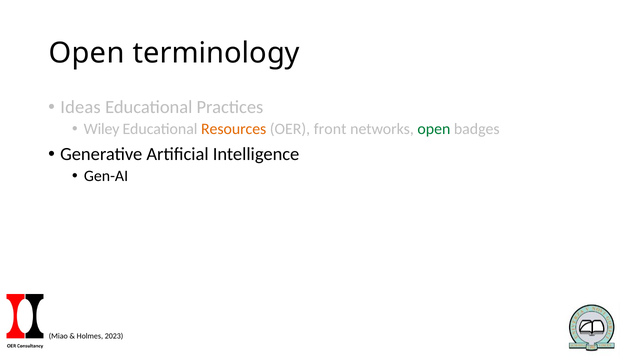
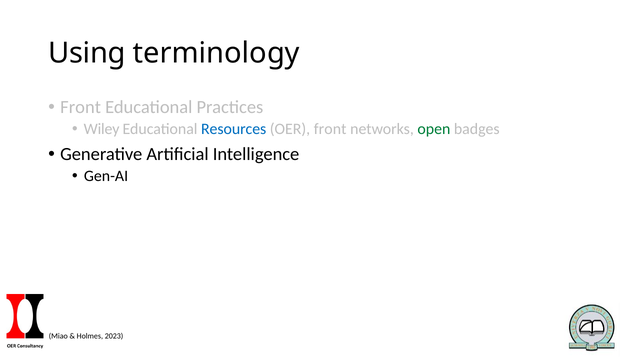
Open: Open -> Using (87, 53)
Ideas: Ideas -> Front (81, 107)
Resources colour: orange -> blue (234, 129)
